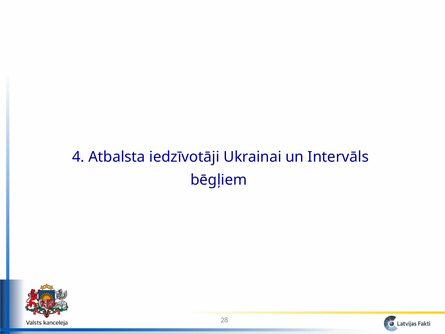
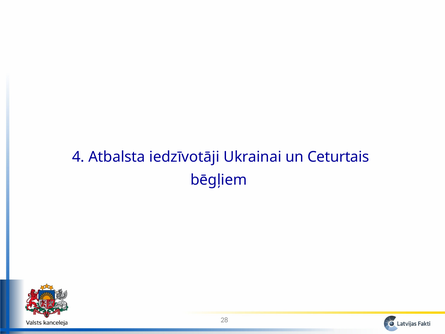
Intervāls: Intervāls -> Ceturtais (338, 157)
